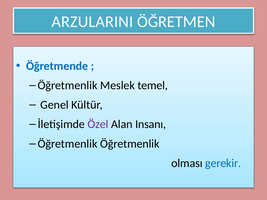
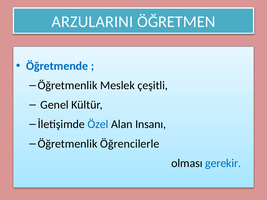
temel: temel -> çeşitli (153, 85)
Özel colour: purple -> blue (98, 124)
Öğretmenlik Öğretmenlik: Öğretmenlik -> Öğrencilerle (130, 144)
